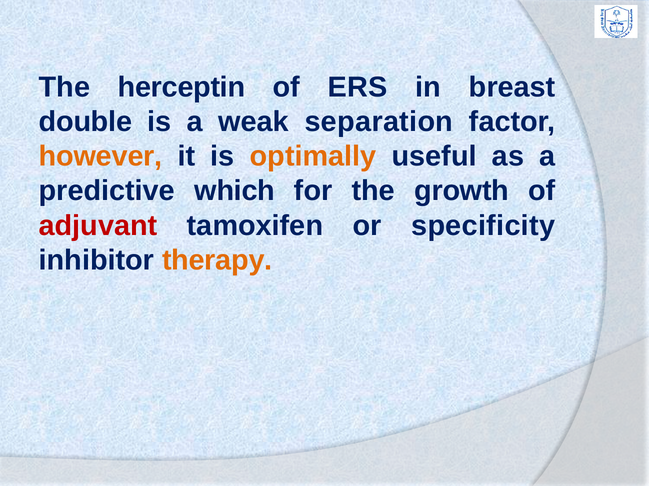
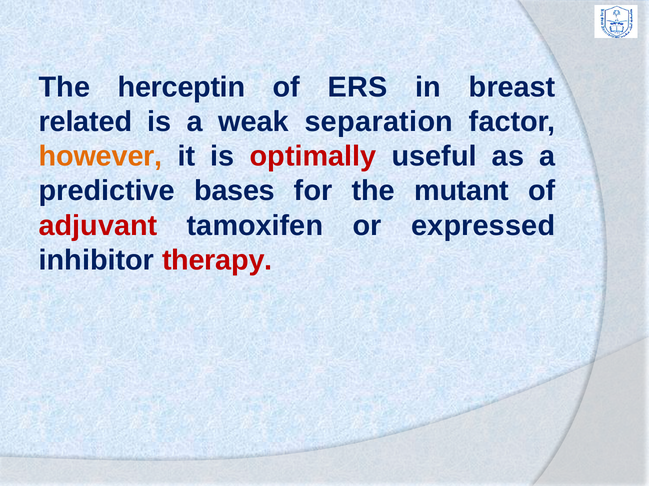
double: double -> related (85, 122)
optimally colour: orange -> red (313, 157)
which: which -> bases (235, 191)
growth: growth -> mutant (462, 191)
specificity: specificity -> expressed (483, 226)
therapy colour: orange -> red (217, 261)
